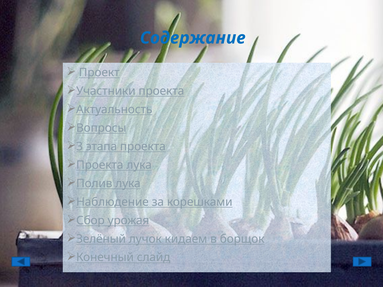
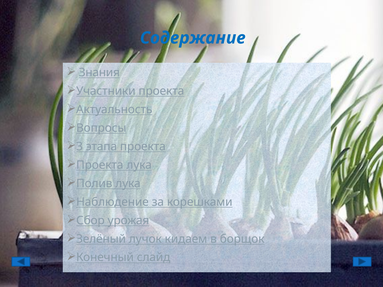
Проект: Проект -> Знания (99, 73)
